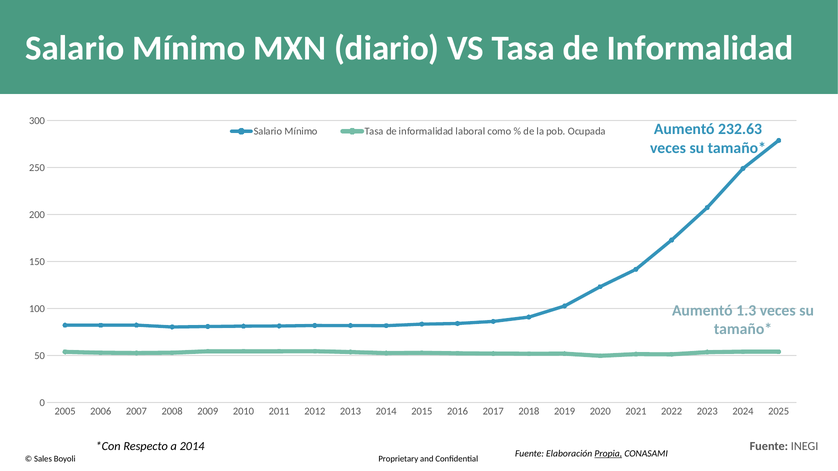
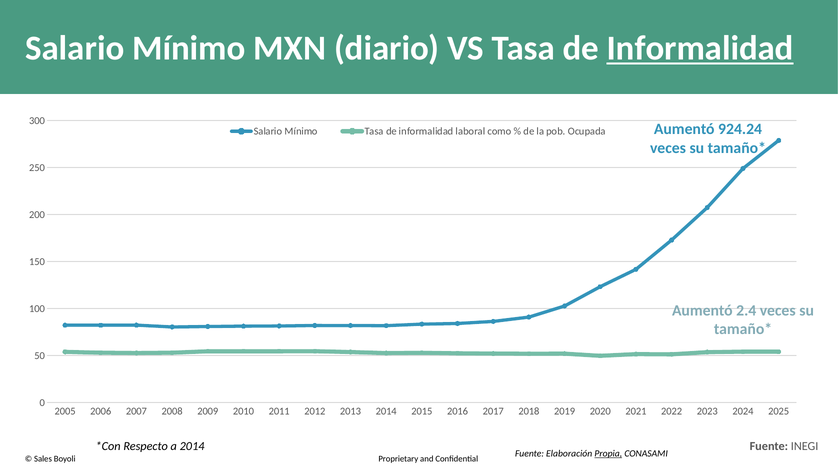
Informalidad underline: none -> present (700, 48)
232.63: 232.63 -> 924.24 (740, 129)
1.3: 1.3 -> 2.4 (746, 311)
